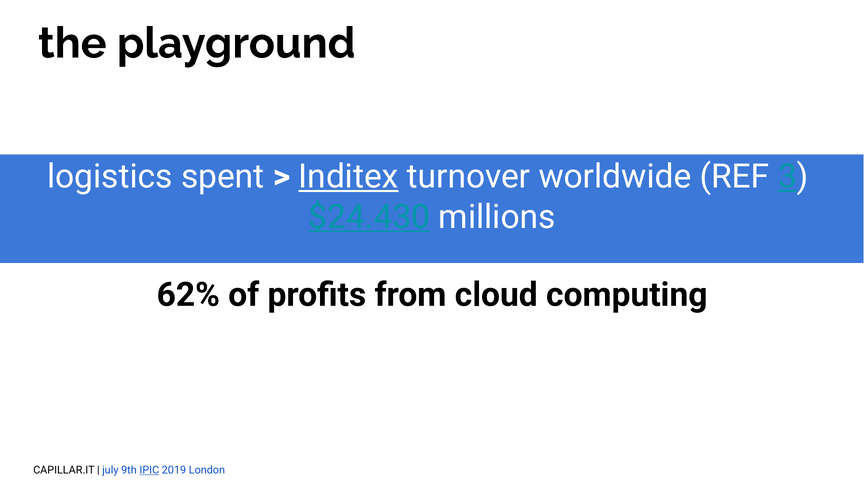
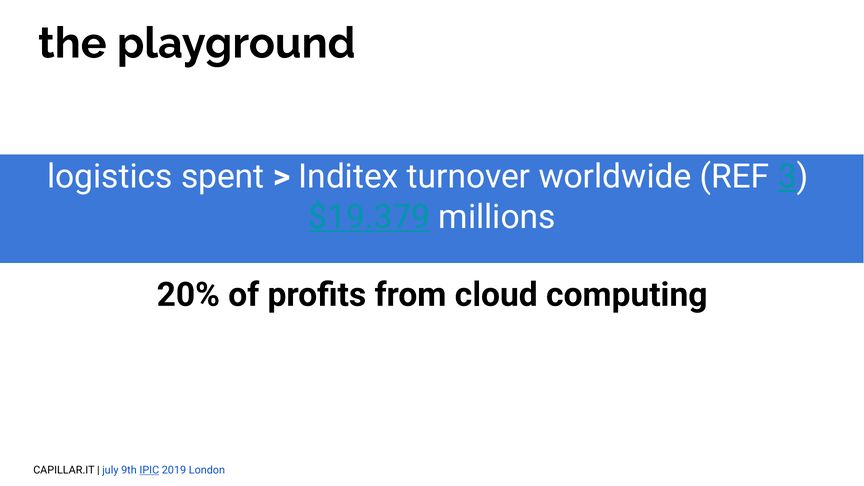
Inditex underline: present -> none (348, 177)
$24.430: $24.430 -> $19.379 (369, 217)
62%: 62% -> 20% (188, 295)
